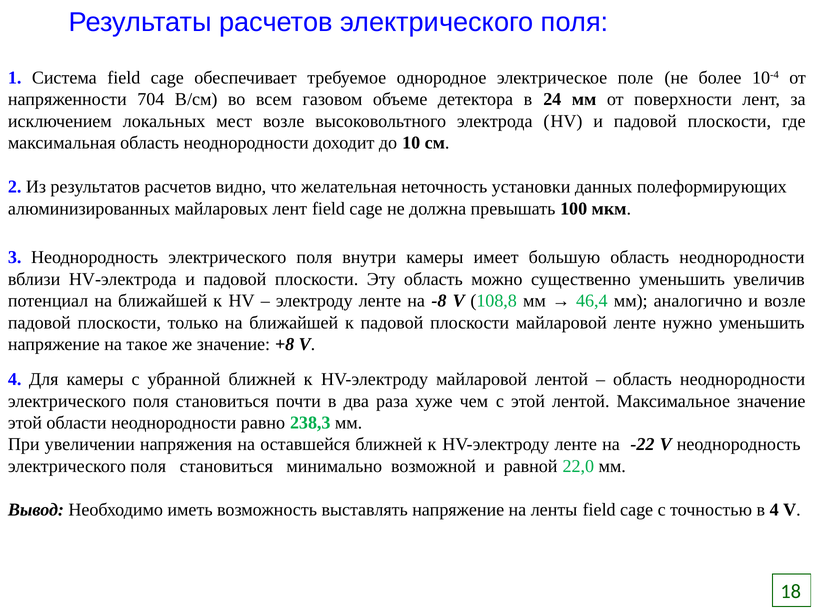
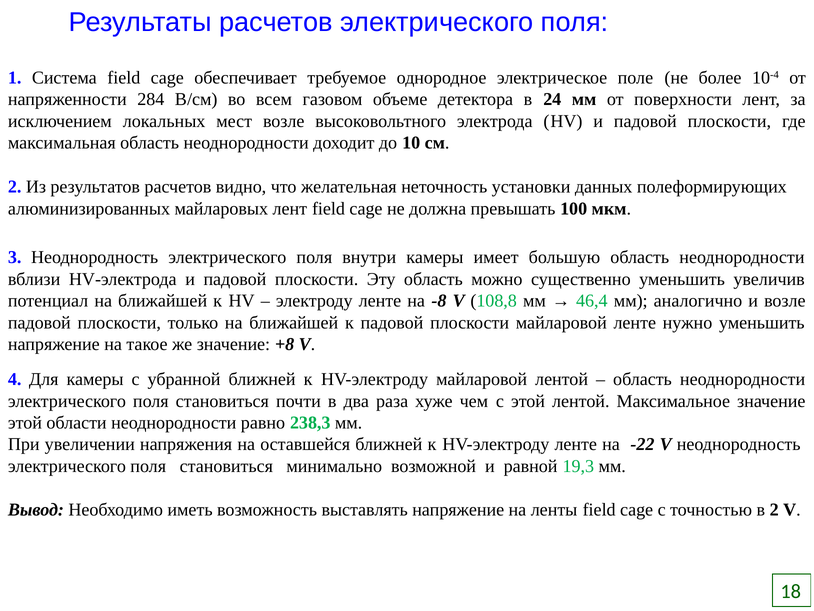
704: 704 -> 284 (151, 99)
22,0: 22,0 -> 19,3 (578, 466)
в 4: 4 -> 2 (774, 509)
